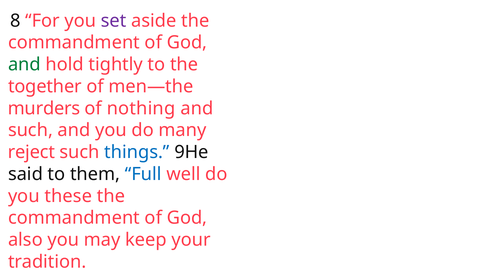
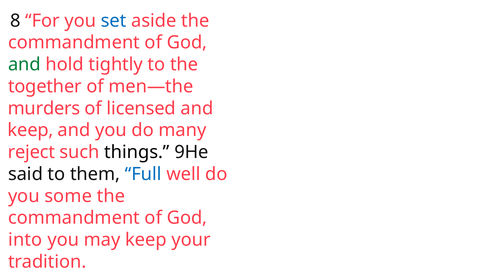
set colour: purple -> blue (114, 21)
nothing: nothing -> licensed (141, 108)
such: such -> keep (31, 130)
things colour: blue -> black (137, 152)
these: these -> some (68, 196)
also: also -> into (25, 240)
